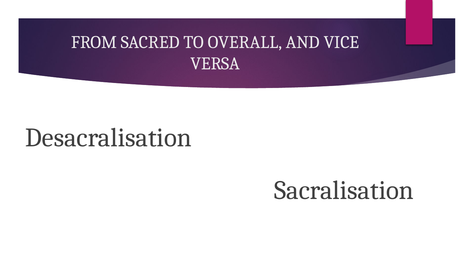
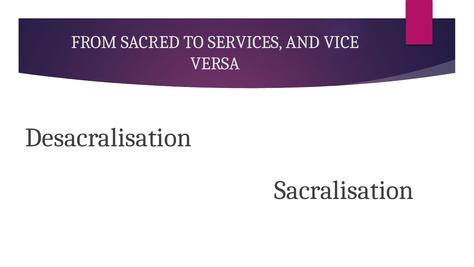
OVERALL: OVERALL -> SERVICES (245, 42)
